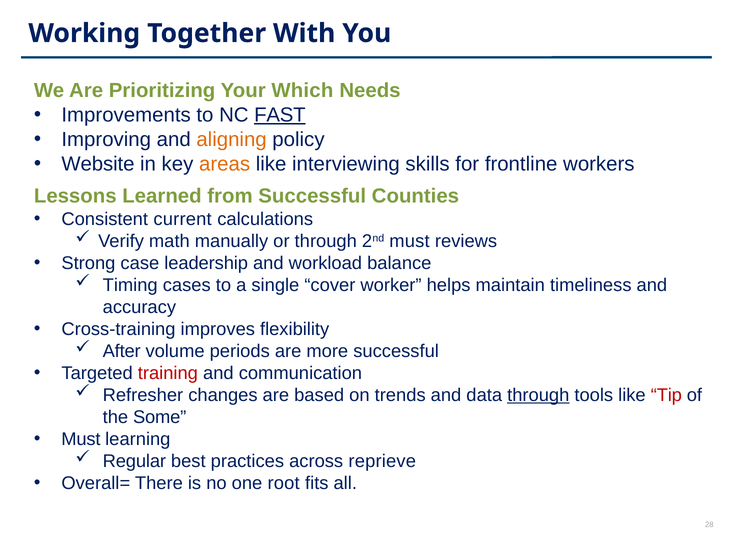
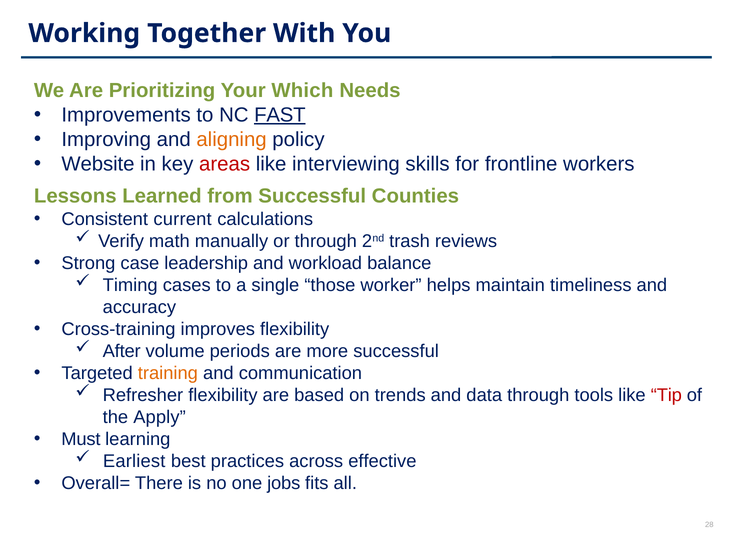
areas colour: orange -> red (225, 164)
2nd must: must -> trash (410, 241)
cover: cover -> those (330, 285)
training colour: red -> orange (168, 374)
Refresher changes: changes -> flexibility (223, 396)
through underline: present -> none (538, 396)
Some: Some -> Apply (160, 418)
Regular: Regular -> Earliest (134, 462)
reprieve: reprieve -> effective (382, 462)
root: root -> jobs (284, 484)
